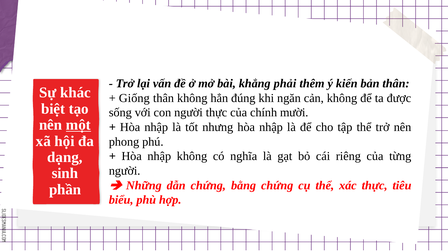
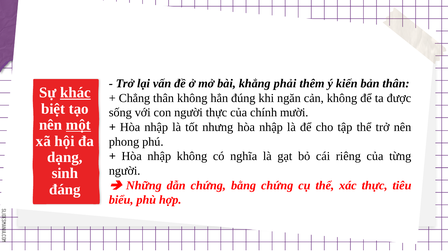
khác underline: none -> present (75, 93)
Giống: Giống -> Chẳng (134, 98)
phần: phần -> đáng (65, 189)
